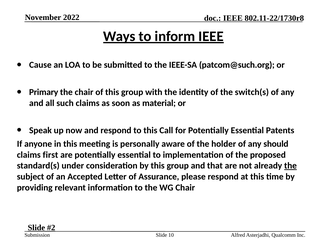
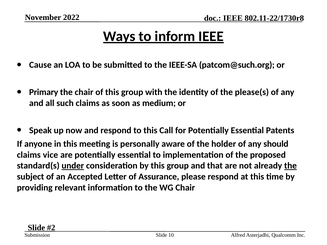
switch(s: switch(s -> please(s (252, 92)
material: material -> medium (159, 103)
first: first -> vice (50, 155)
under underline: none -> present (73, 166)
